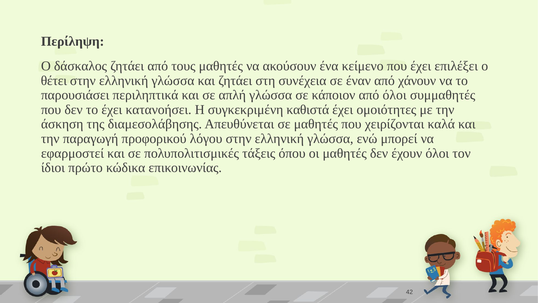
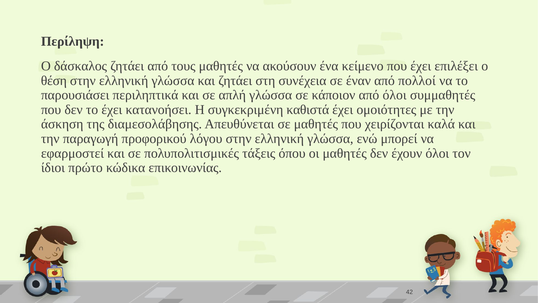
θέτει: θέτει -> θέση (54, 81)
χάνουν: χάνουν -> πολλοί (417, 81)
